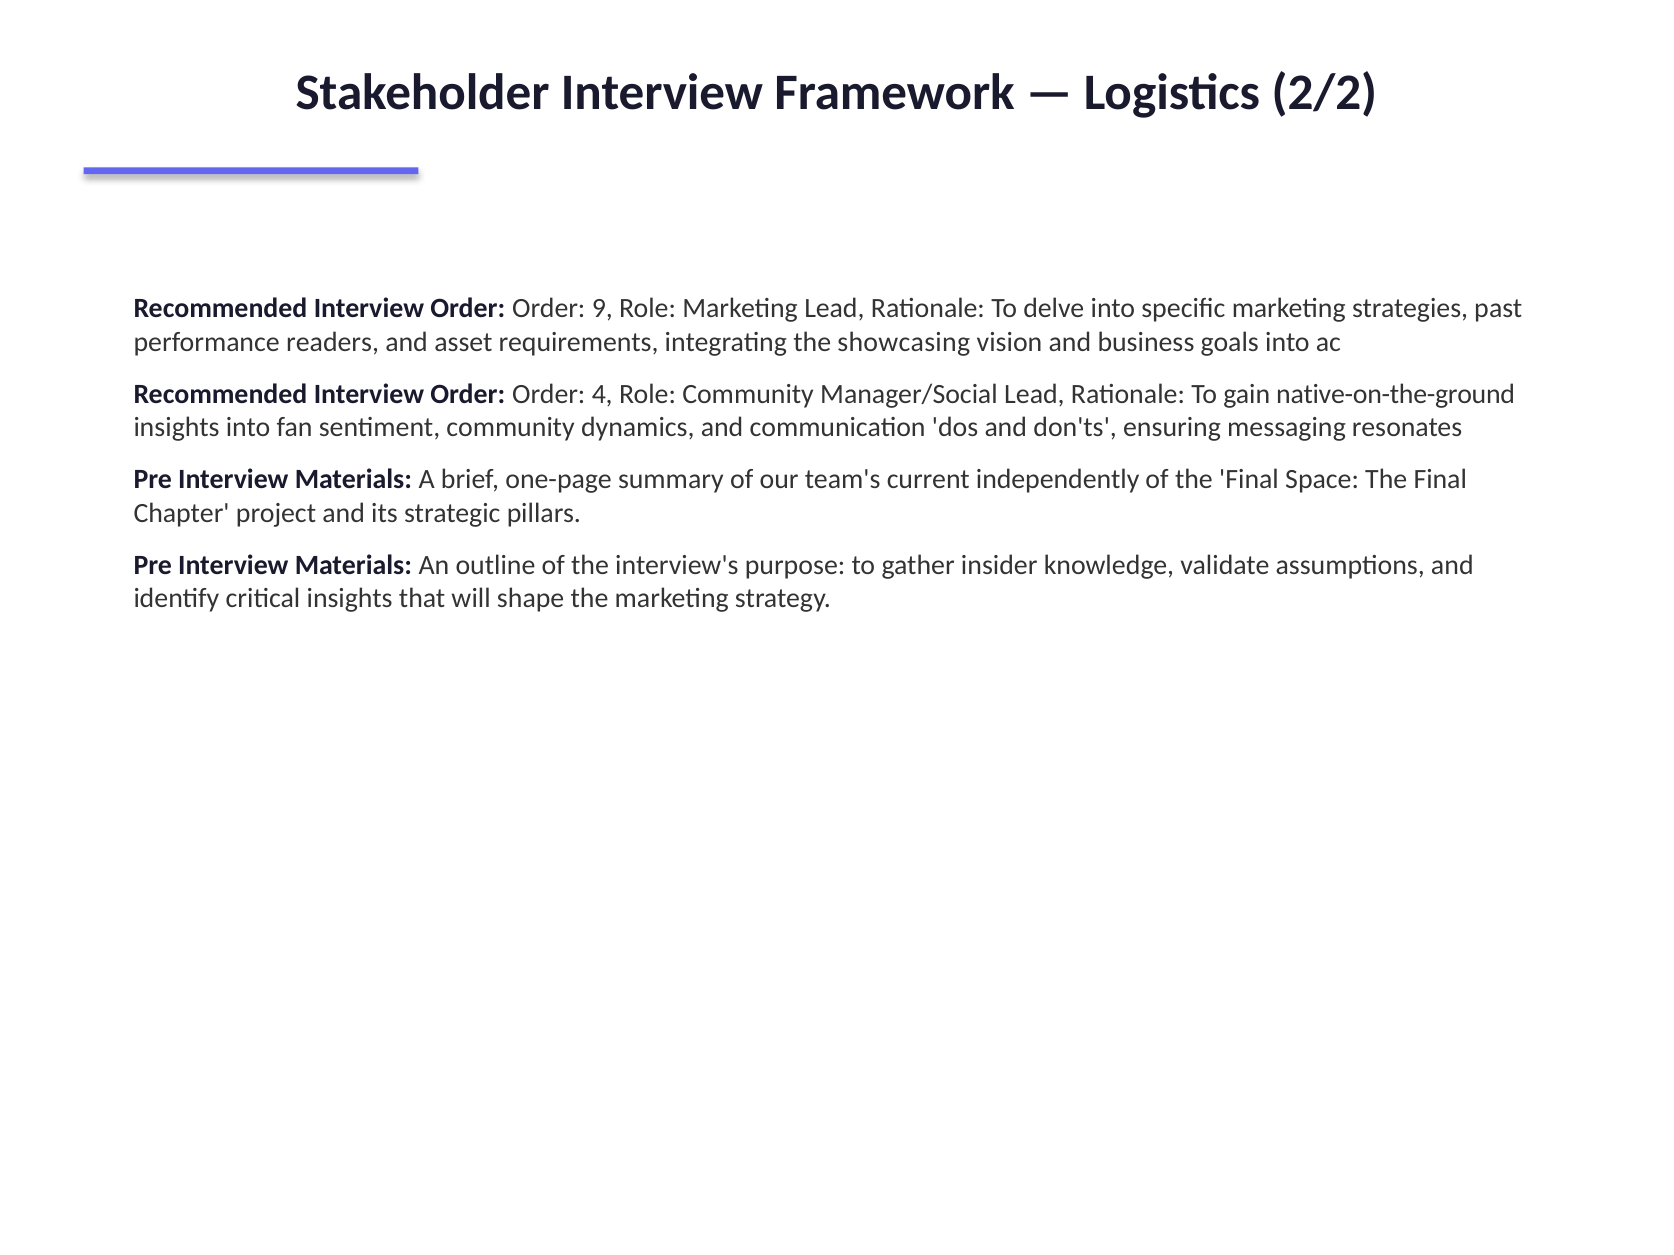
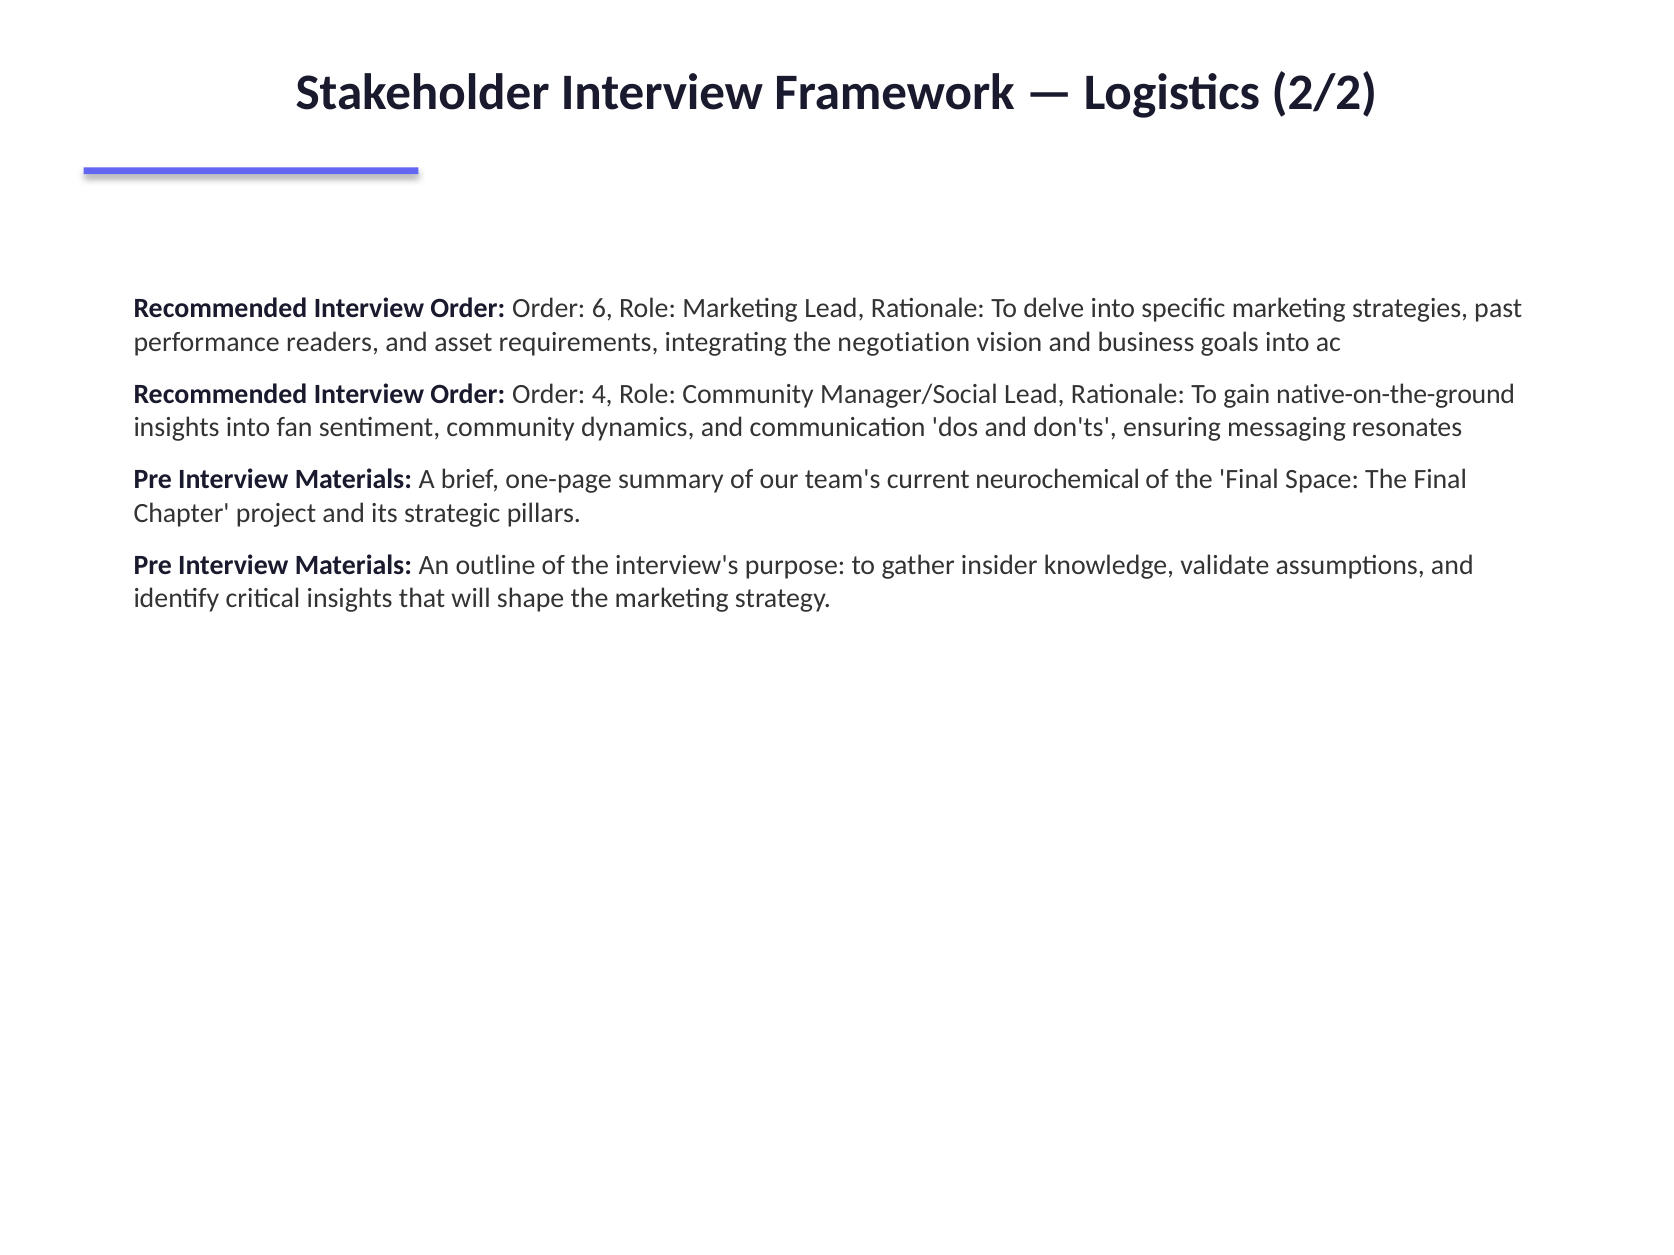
9: 9 -> 6 (602, 309)
showcasing: showcasing -> negotiation (904, 342)
independently: independently -> neurochemical (1058, 480)
